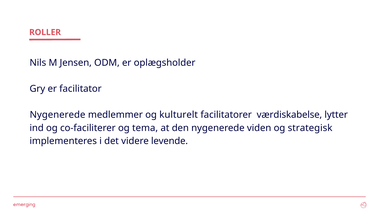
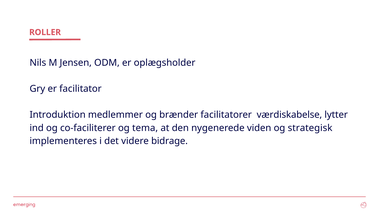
Nygenerede: Nygenerede -> Introduktion (58, 115)
kulturelt: kulturelt -> brænder (179, 115)
levende: levende -> bidrage (170, 141)
